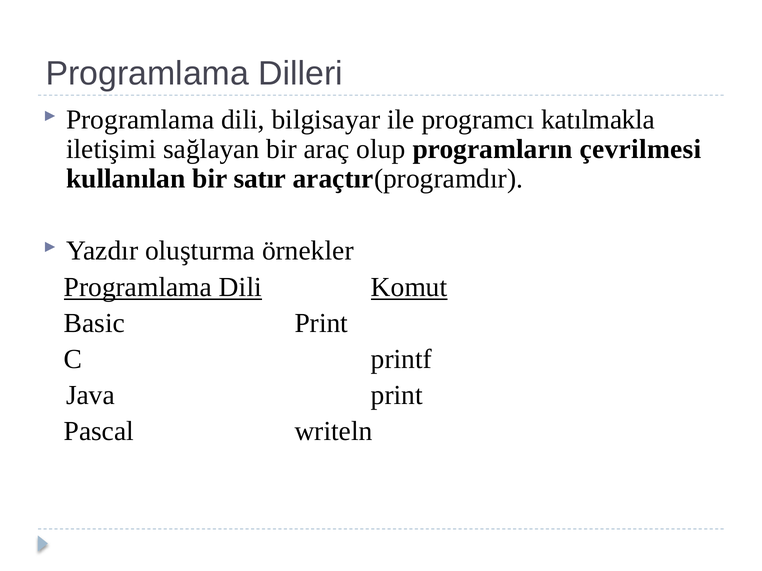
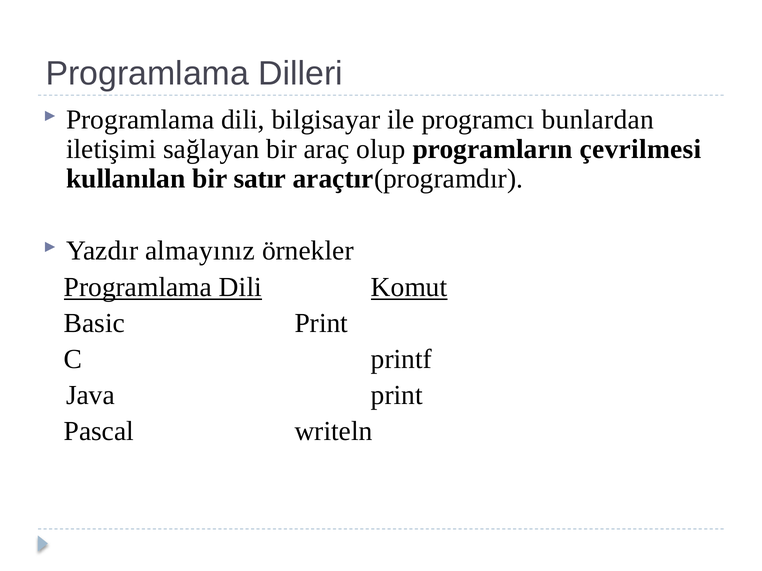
katılmakla: katılmakla -> bunlardan (598, 120)
oluşturma: oluşturma -> almayınız (200, 251)
